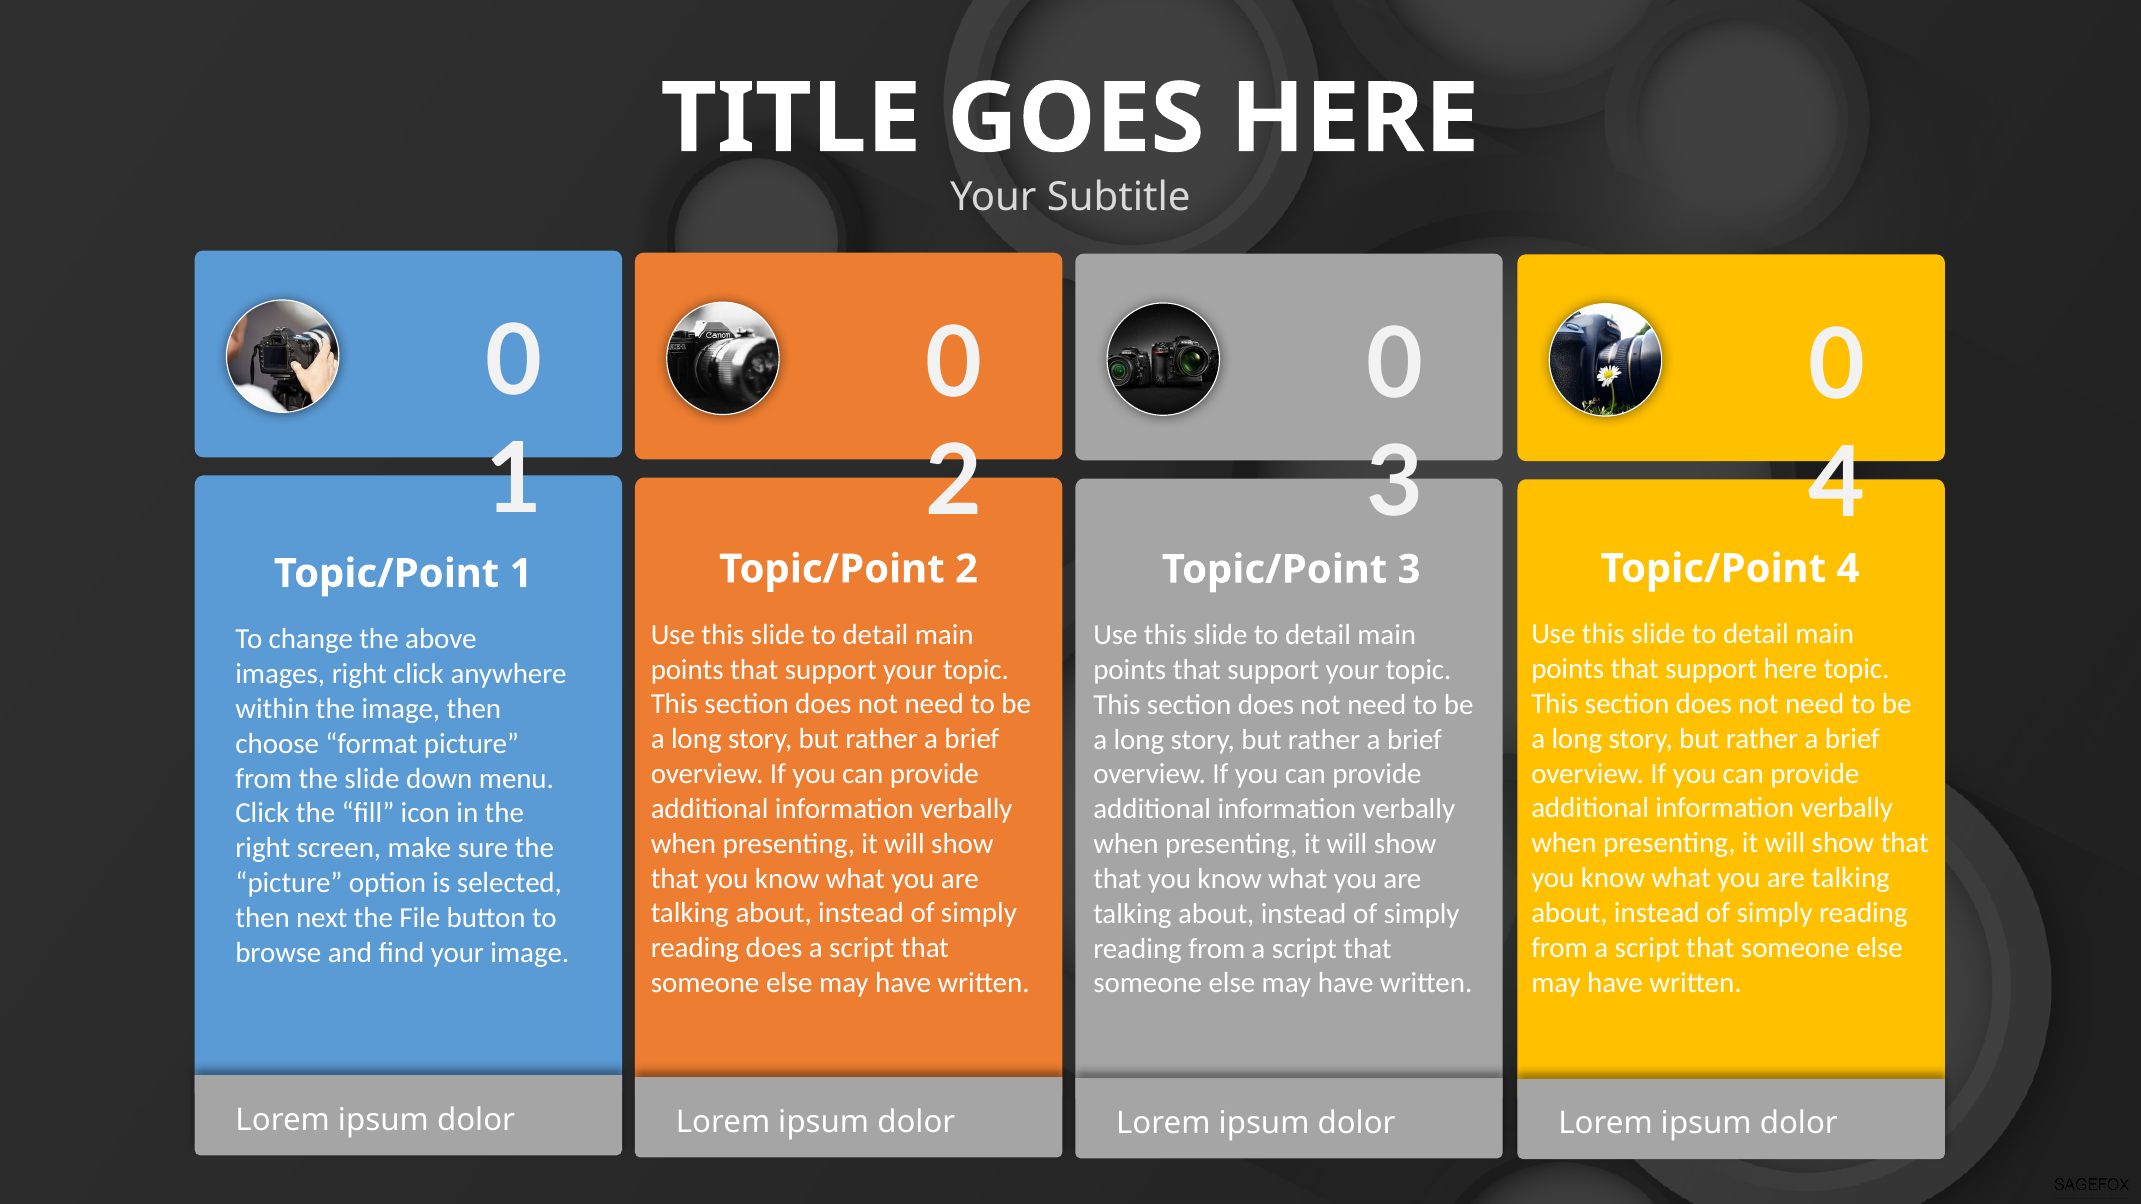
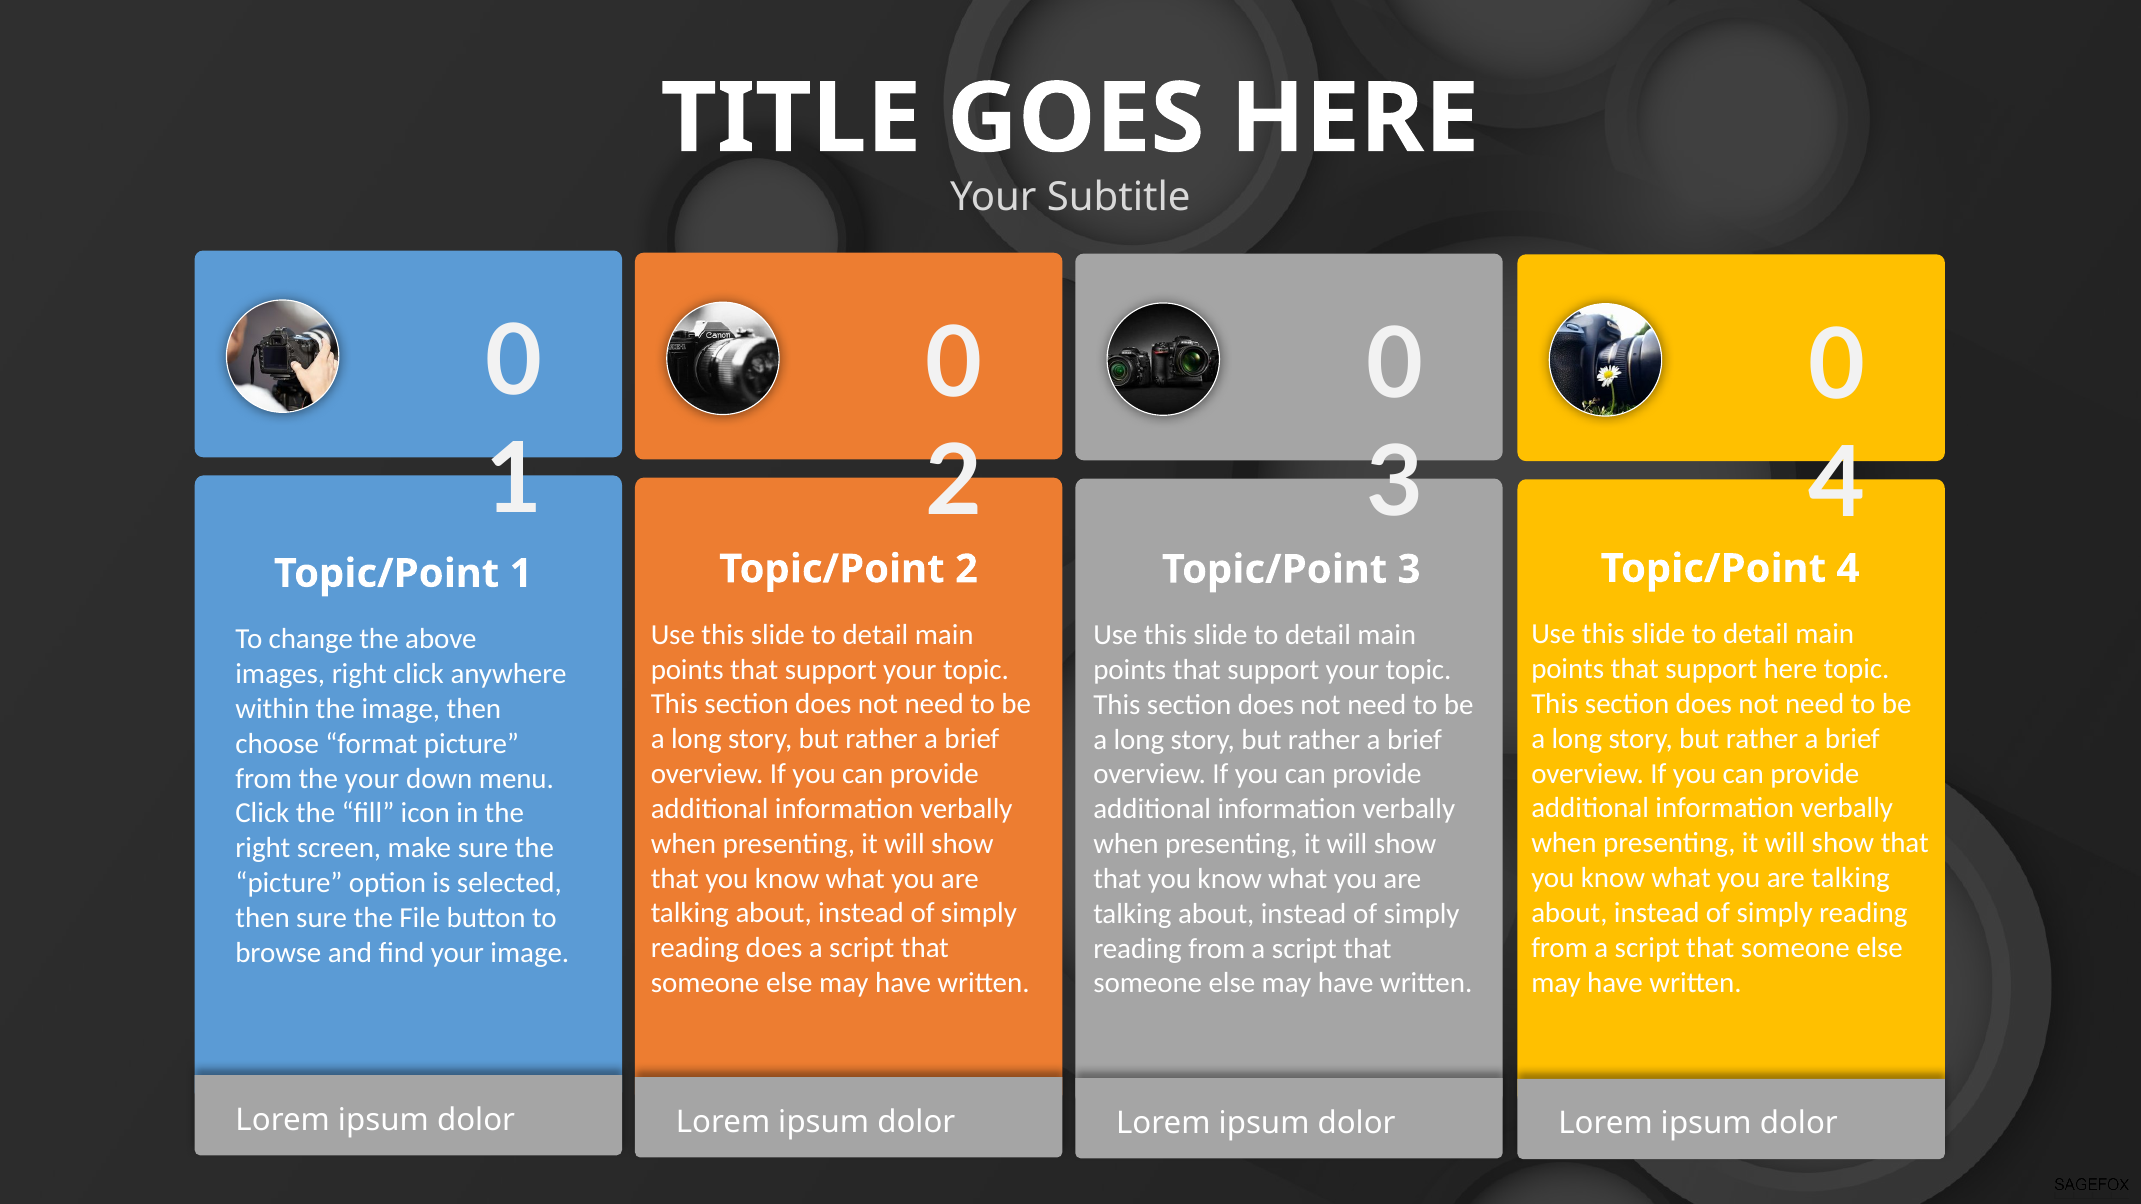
the slide: slide -> your (372, 779)
then next: next -> sure (322, 918)
